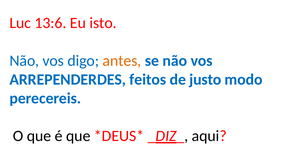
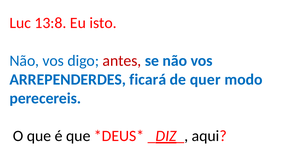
13:6: 13:6 -> 13:8 (50, 23)
antes colour: orange -> red (122, 61)
feitos: feitos -> ficará (148, 80)
justo: justo -> quer (205, 80)
